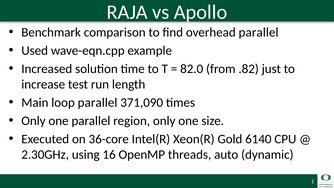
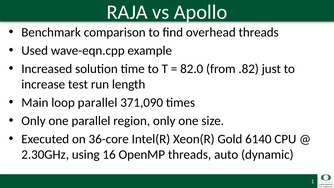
overhead parallel: parallel -> threads (259, 32)
